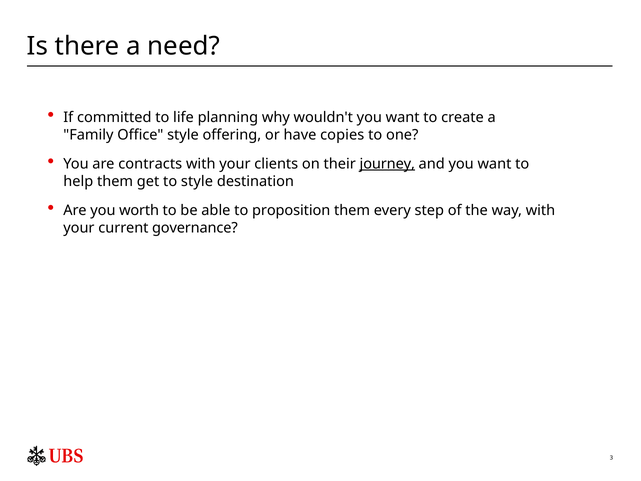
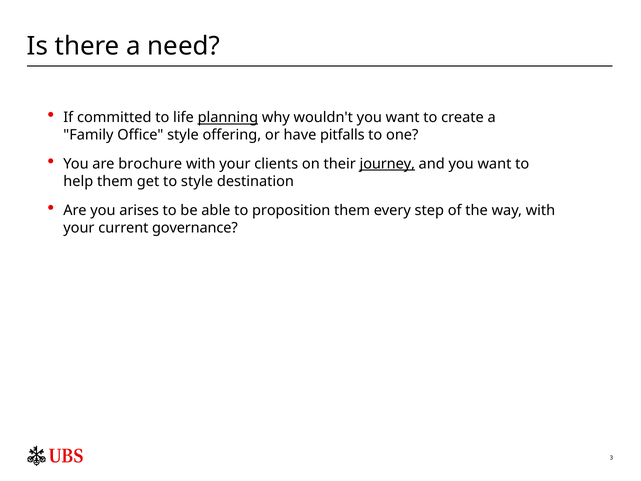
planning underline: none -> present (228, 117)
copies: copies -> pitfalls (342, 135)
contracts: contracts -> brochure (150, 164)
worth: worth -> arises (139, 210)
